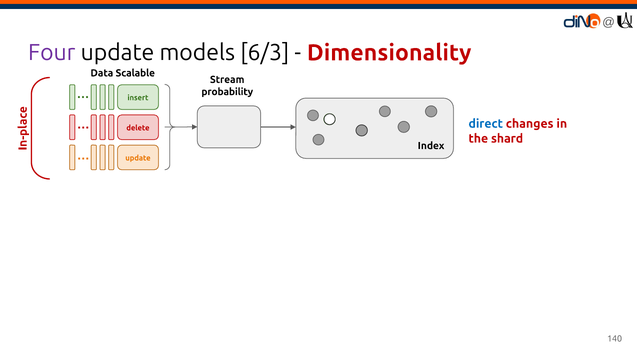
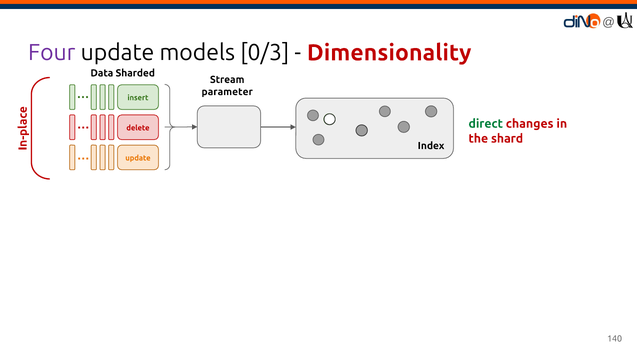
6/3: 6/3 -> 0/3 (265, 53)
Scalable: Scalable -> Sharded (135, 73)
probability: probability -> parameter (227, 92)
direct colour: blue -> green (486, 124)
